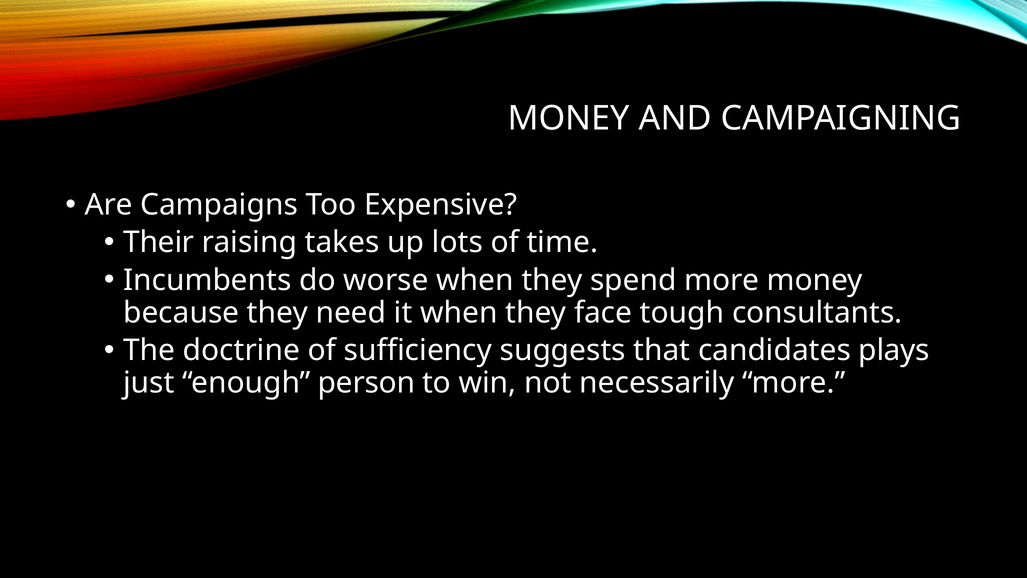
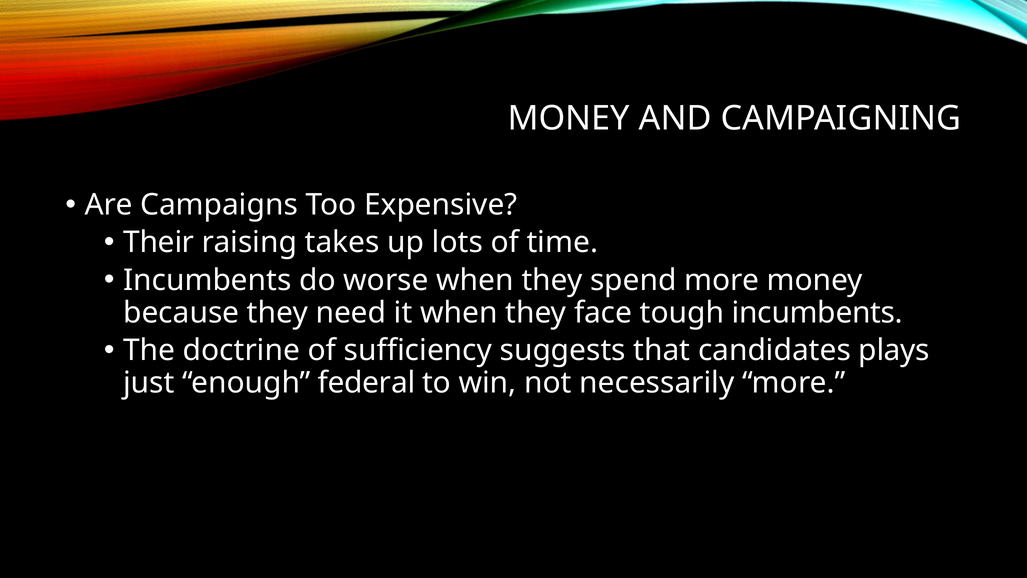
tough consultants: consultants -> incumbents (817, 312)
person: person -> federal (366, 383)
